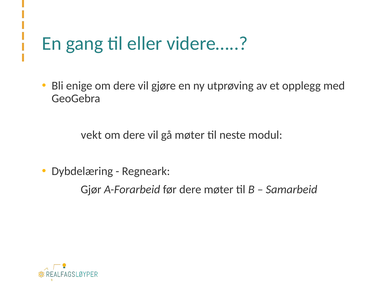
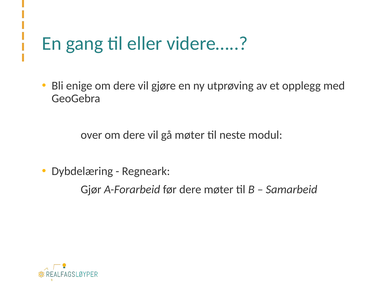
vekt: vekt -> over (91, 135)
